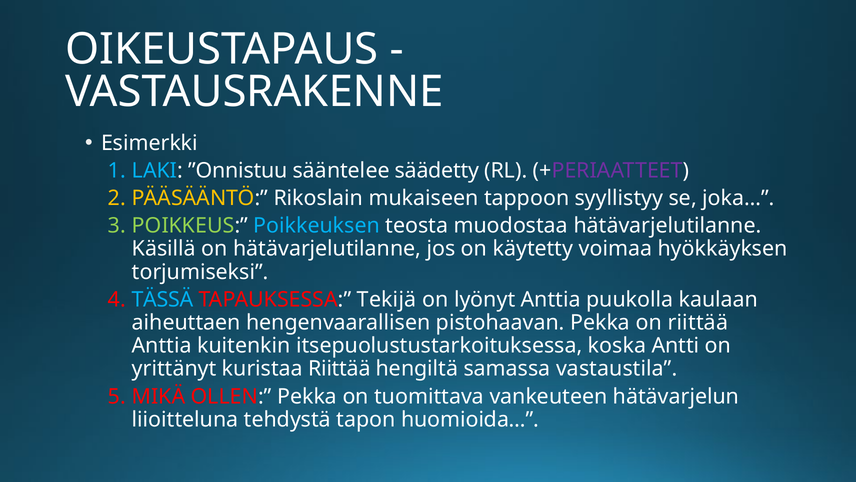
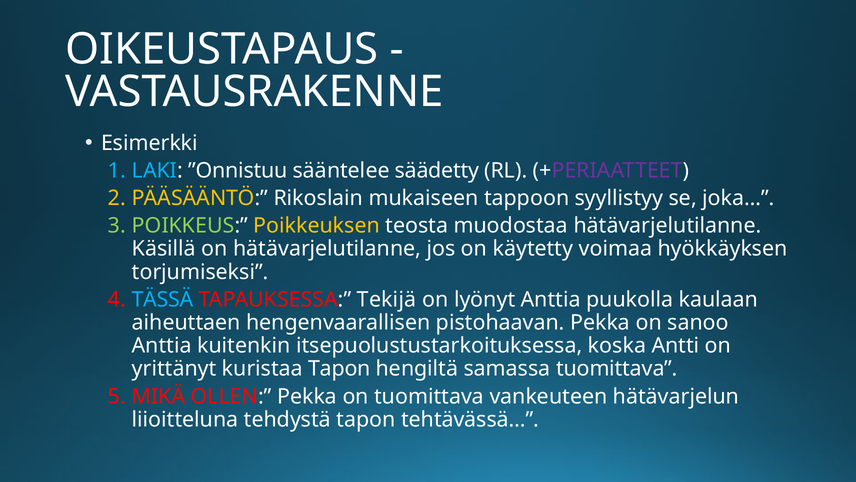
Poikkeuksen colour: light blue -> yellow (317, 225)
on riittää: riittää -> sanoo (698, 322)
kuristaa Riittää: Riittää -> Tapon (339, 369)
samassa vastaustila: vastaustila -> tuomittava (617, 369)
huomioida…: huomioida… -> tehtävässä… (470, 419)
